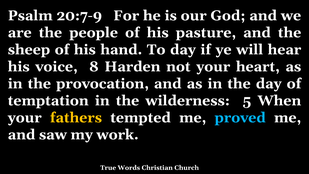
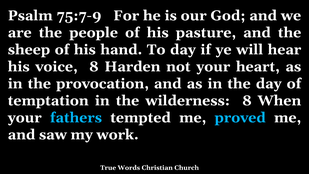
20:7-9: 20:7-9 -> 75:7-9 (79, 16)
wilderness 5: 5 -> 8 (247, 101)
fathers colour: yellow -> light blue (76, 118)
